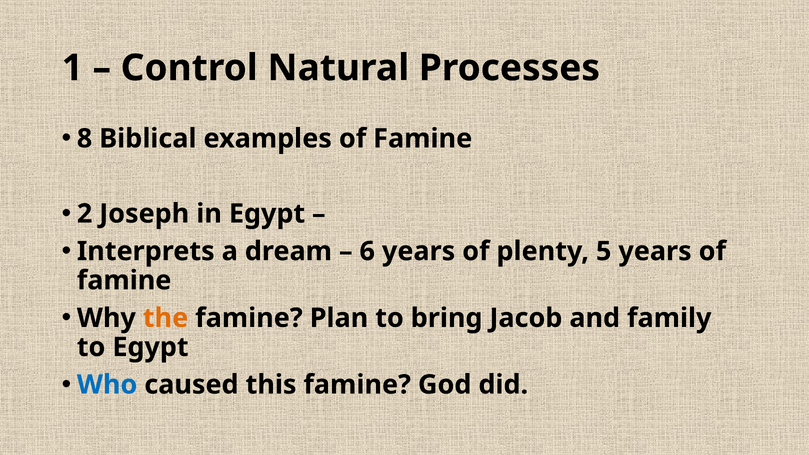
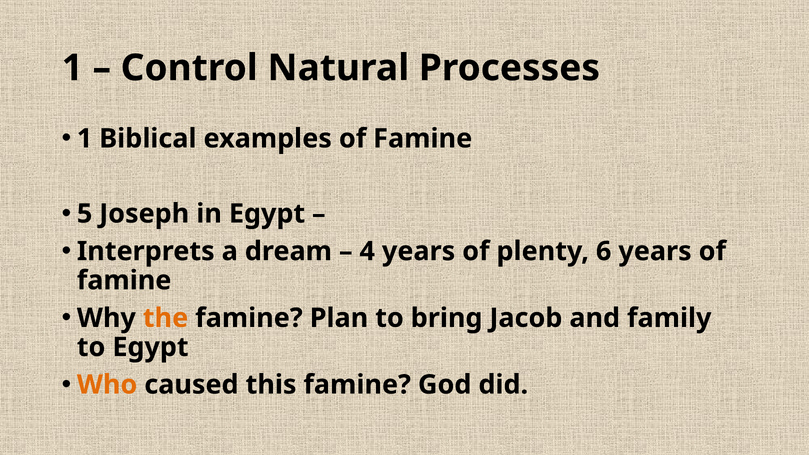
8: 8 -> 1 (85, 139)
2: 2 -> 5 (85, 214)
6: 6 -> 4 (367, 251)
5: 5 -> 6 (604, 251)
Who colour: blue -> orange (107, 385)
